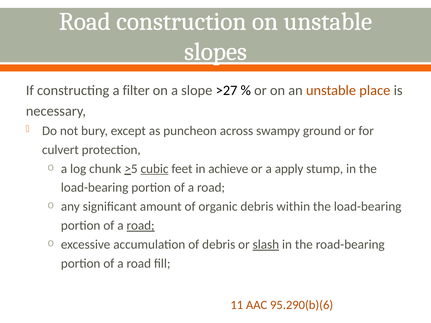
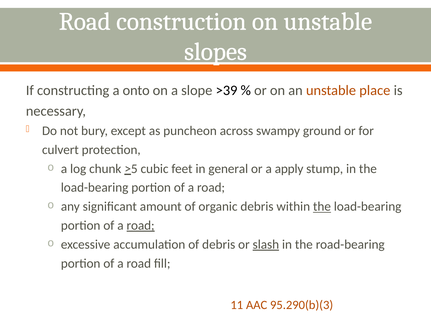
filter: filter -> onto (136, 91)
>27: >27 -> >39 (227, 91)
cubic underline: present -> none (155, 169)
achieve: achieve -> general (228, 169)
the underline: none -> present (322, 207)
95.290(b)(6: 95.290(b)(6 -> 95.290(b)(3 (302, 305)
